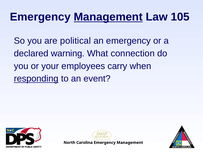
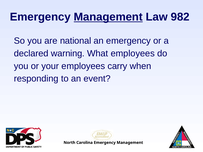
105: 105 -> 982 (180, 17)
political: political -> national (76, 41)
What connection: connection -> employees (133, 54)
responding underline: present -> none (36, 79)
